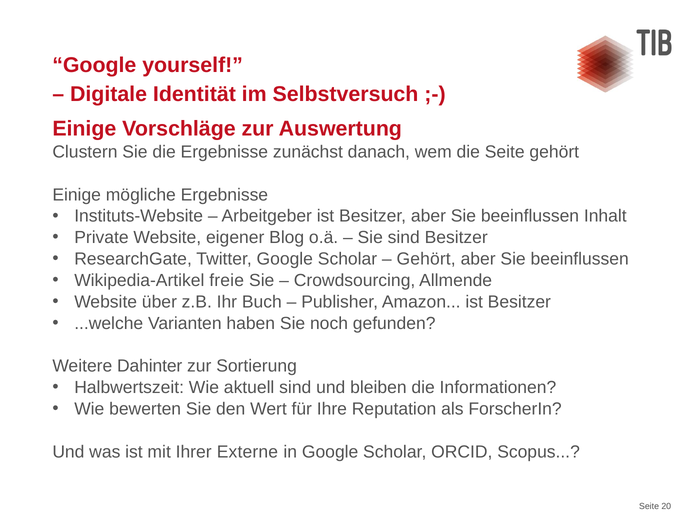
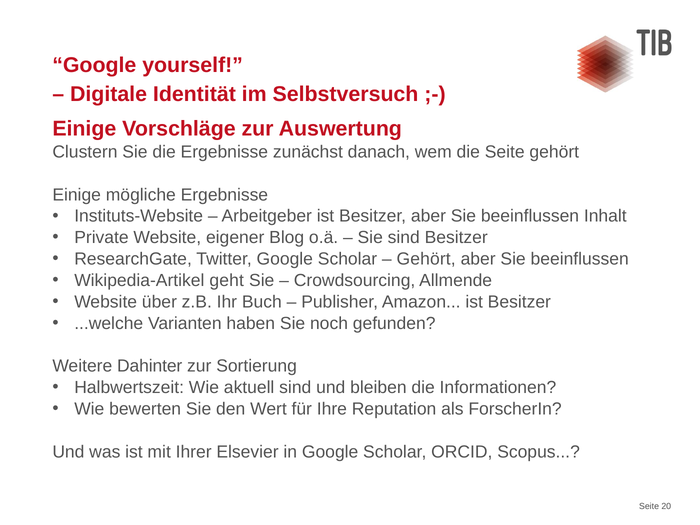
freie: freie -> geht (227, 280)
Externe: Externe -> Elsevier (248, 452)
